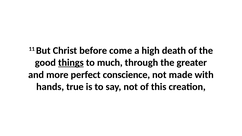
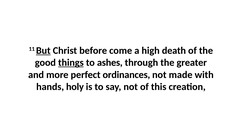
But underline: none -> present (43, 51)
much: much -> ashes (110, 63)
conscience: conscience -> ordinances (126, 75)
true: true -> holy (75, 87)
